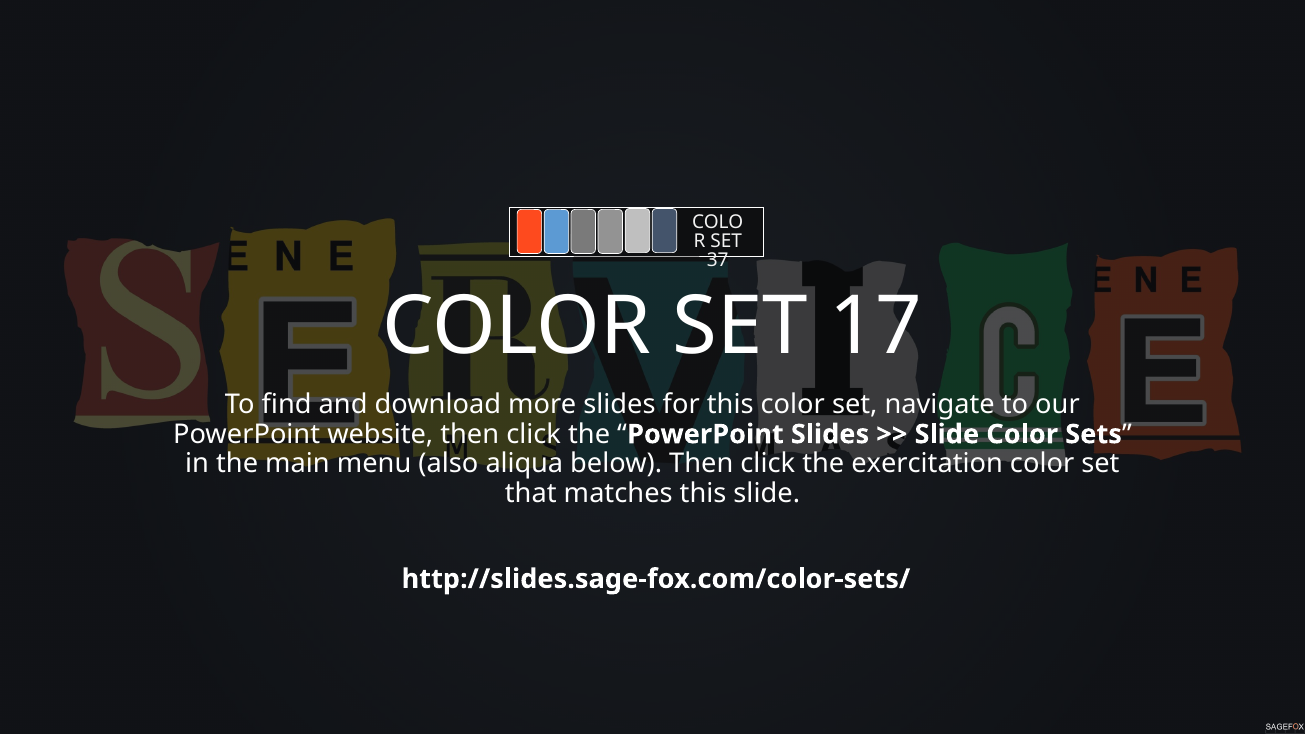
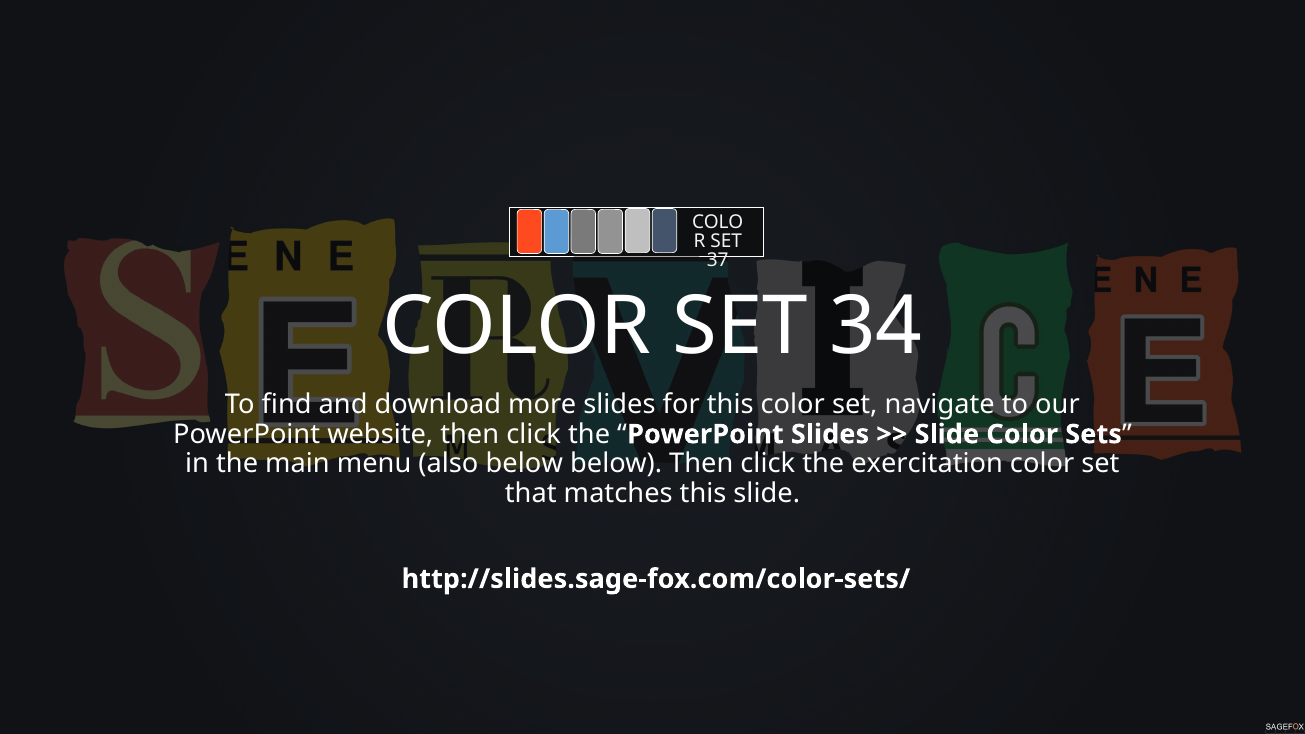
17: 17 -> 34 (876, 326)
also aliqua: aliqua -> below (524, 464)
